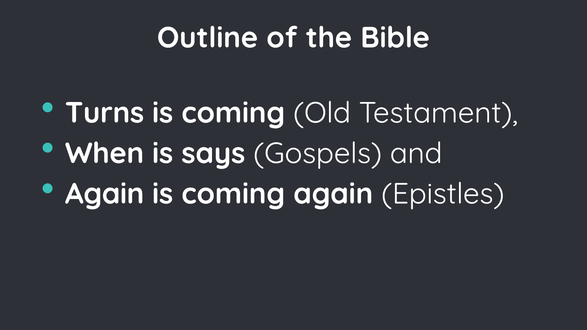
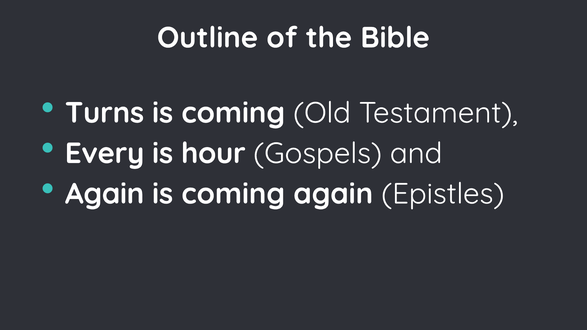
When: When -> Every (105, 153)
says: says -> hour (213, 153)
